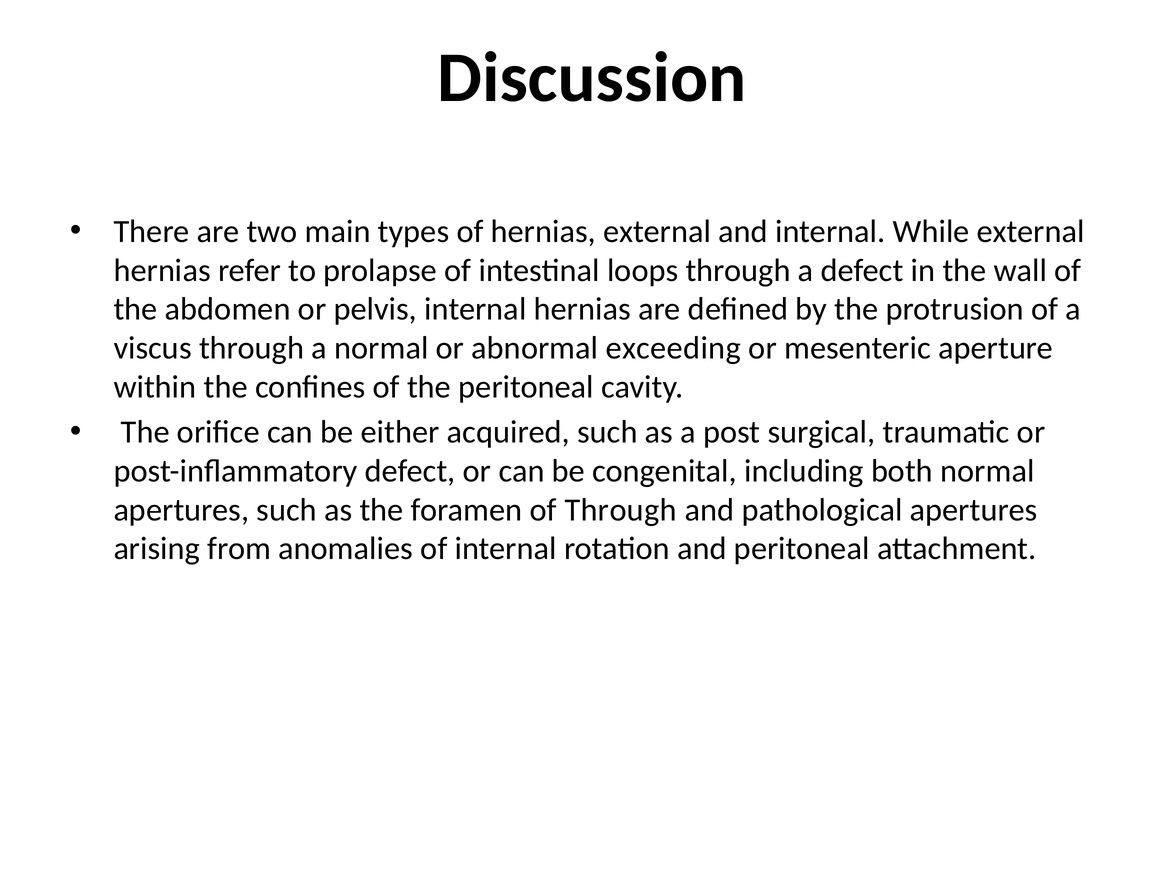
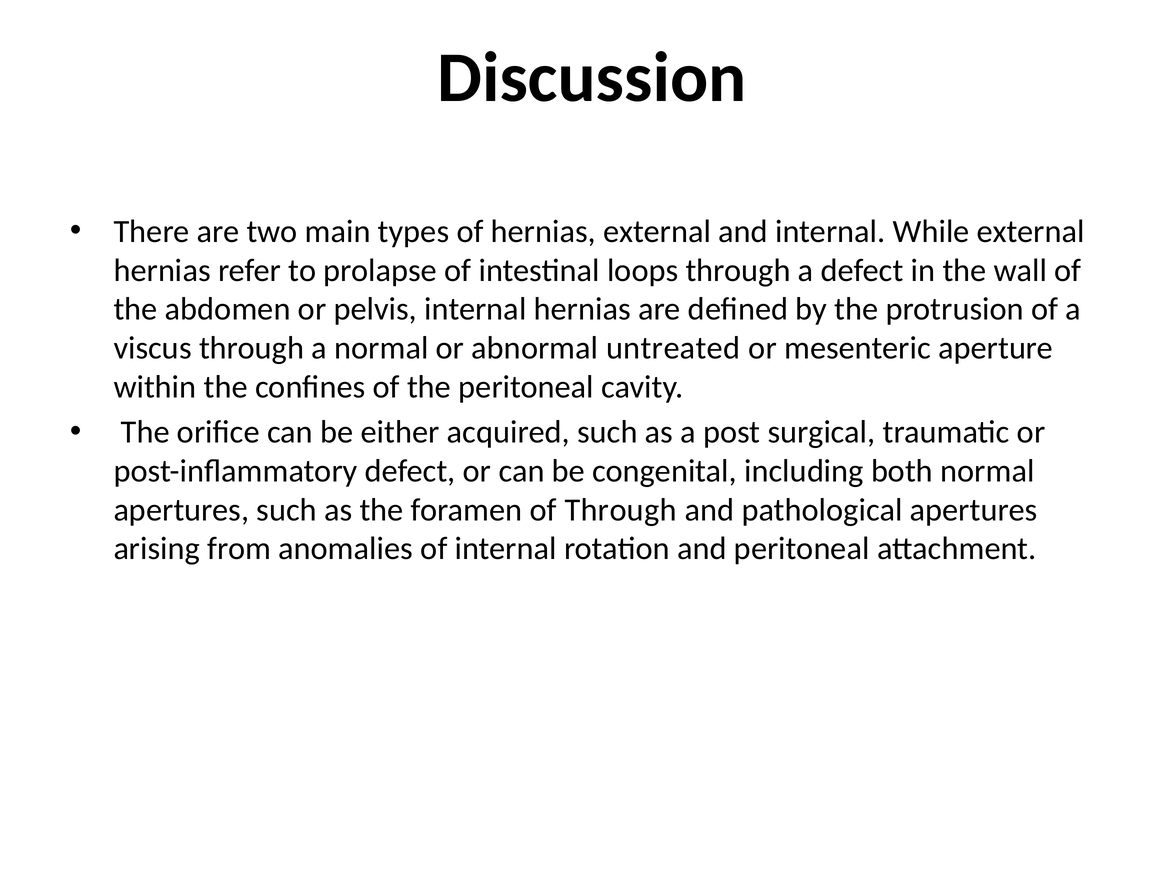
exceeding: exceeding -> untreated (673, 348)
